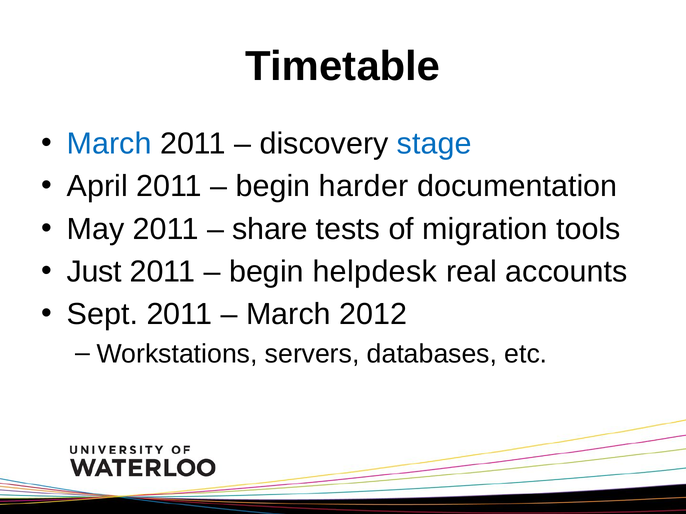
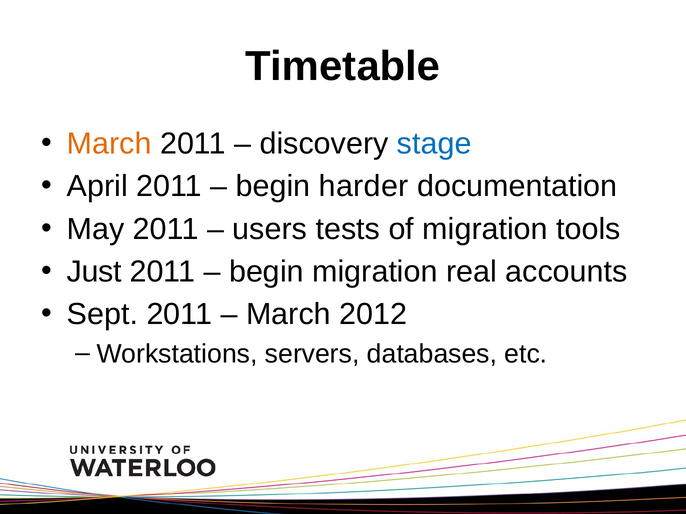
March colour: blue -> orange (109, 144)
share: share -> users (270, 229)
begin helpdesk: helpdesk -> migration (375, 272)
